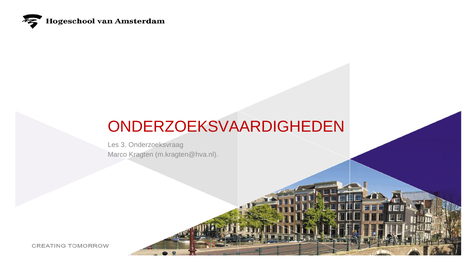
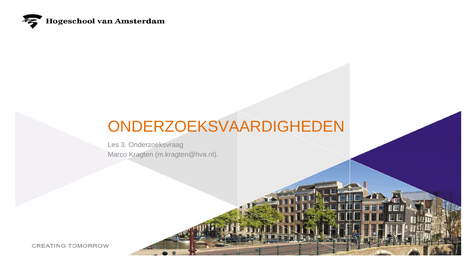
ONDERZOEKSVAARDIGHEDEN colour: red -> orange (226, 127)
